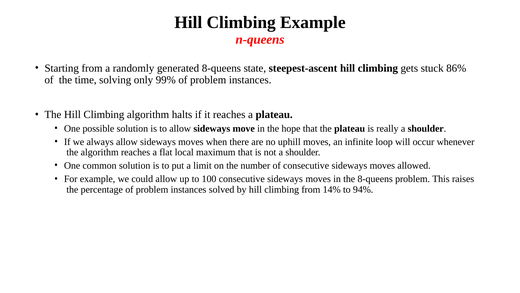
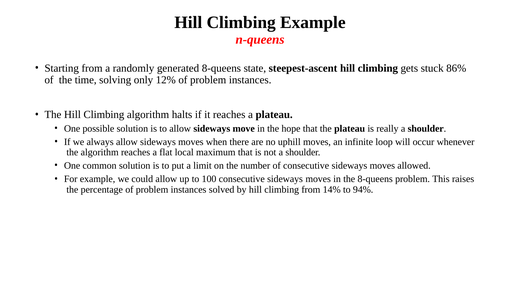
99%: 99% -> 12% (166, 80)
